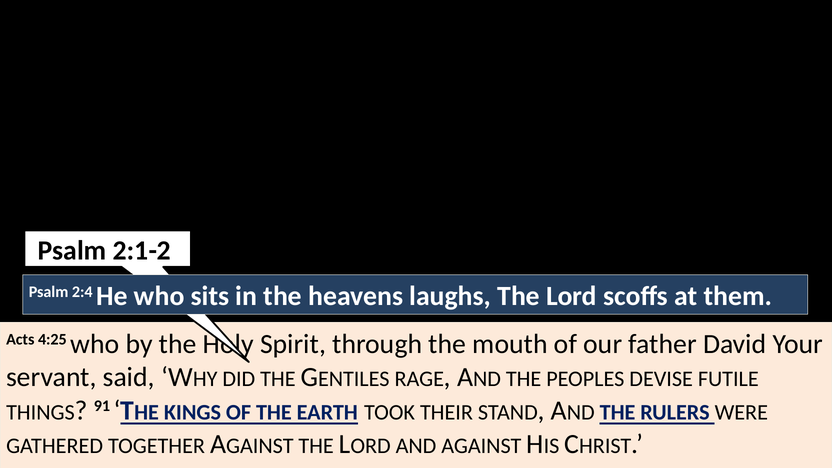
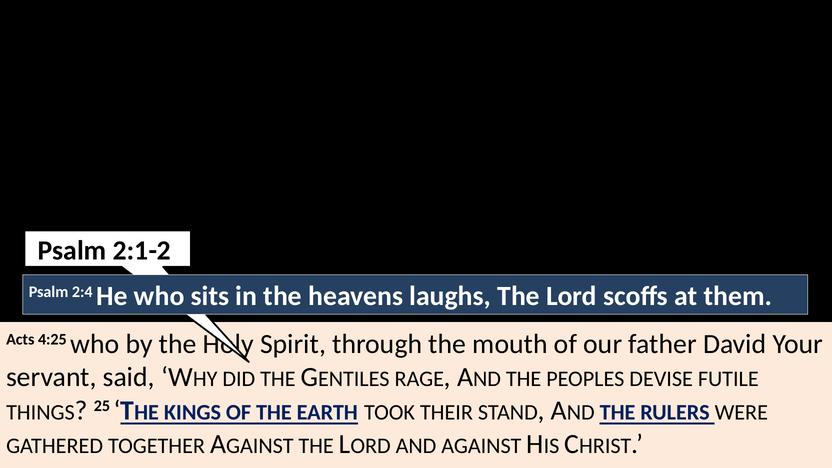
91: 91 -> 25 (102, 406)
